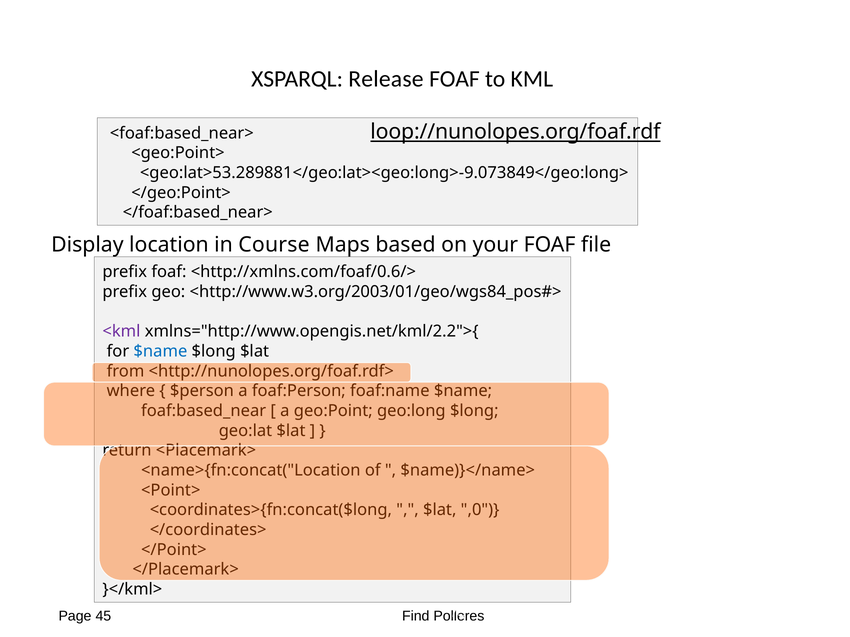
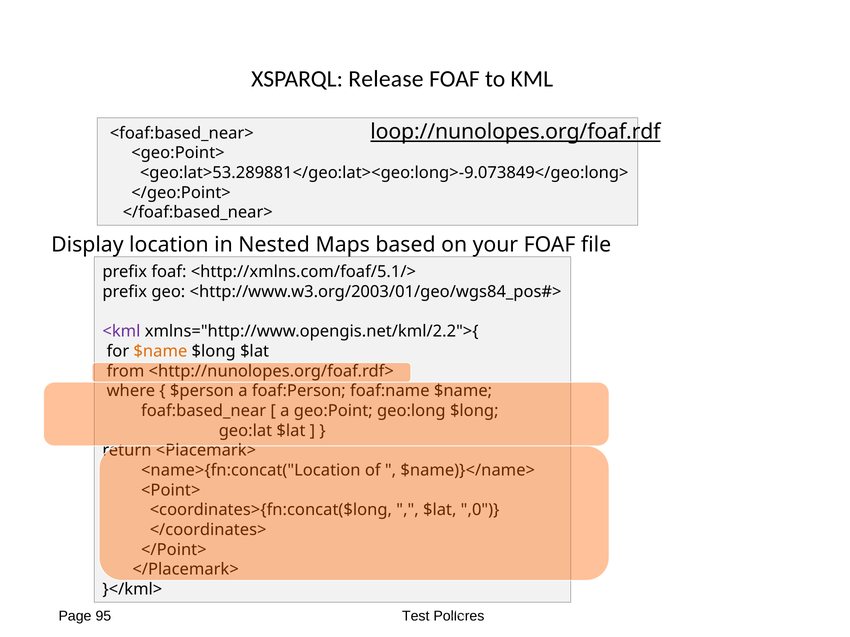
Course: Course -> Nested (274, 245)
<http://xmlns.com/foaf/0.6/>: <http://xmlns.com/foaf/0.6/> -> <http://xmlns.com/foaf/5.1/> (303, 272)
$name colour: blue -> orange (160, 352)
45: 45 -> 95 (103, 617)
Find: Find -> Test (416, 617)
